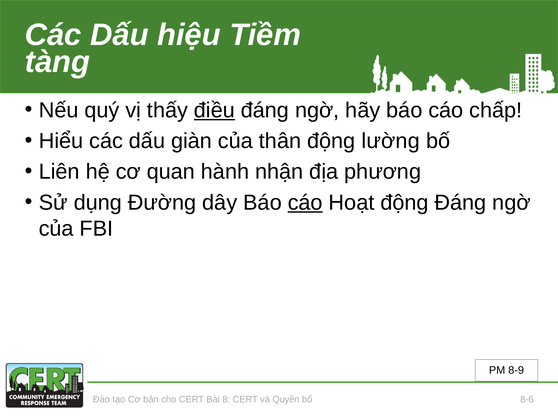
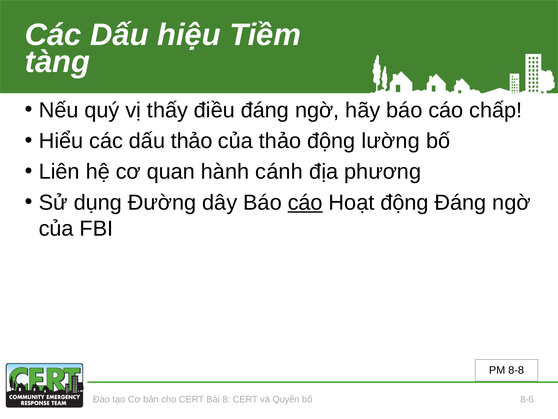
điều underline: present -> none (214, 110)
dấu giàn: giàn -> thảo (192, 141)
của thân: thân -> thảo (280, 141)
nhận: nhận -> cánh (279, 172)
8-9: 8-9 -> 8-8 (516, 370)
